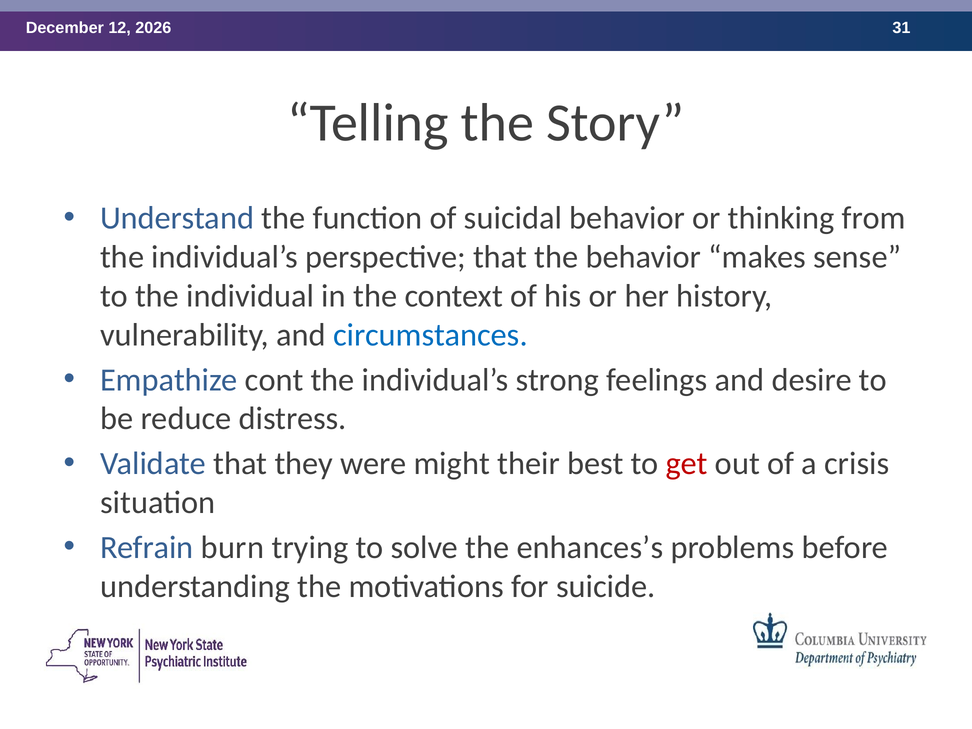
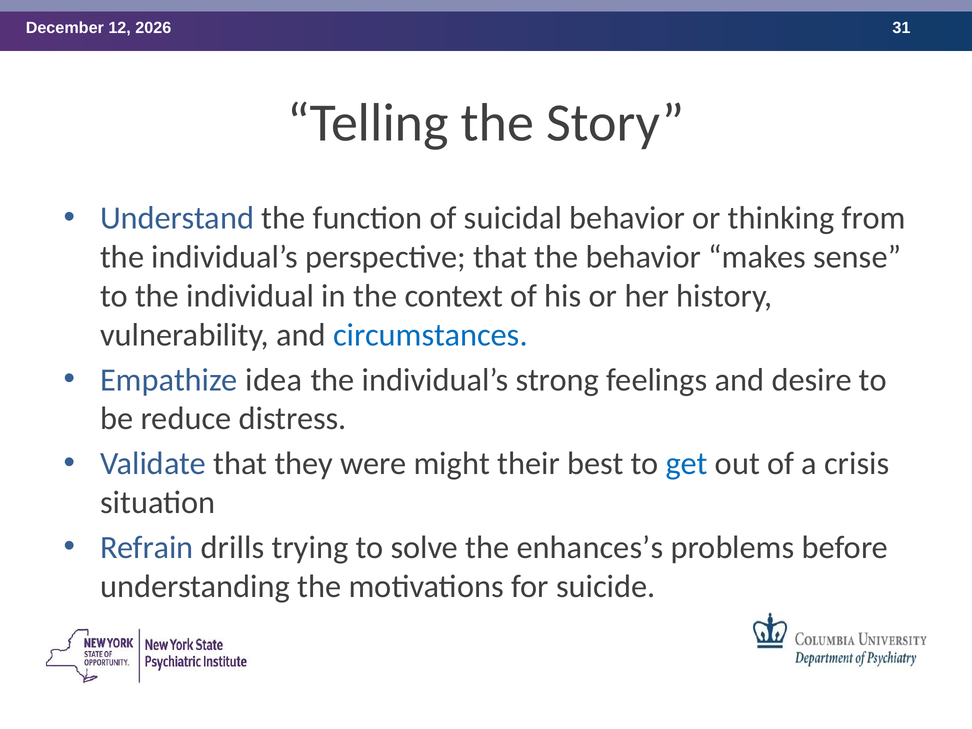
cont: cont -> idea (274, 380)
get colour: red -> blue (687, 464)
burn: burn -> drills (233, 548)
